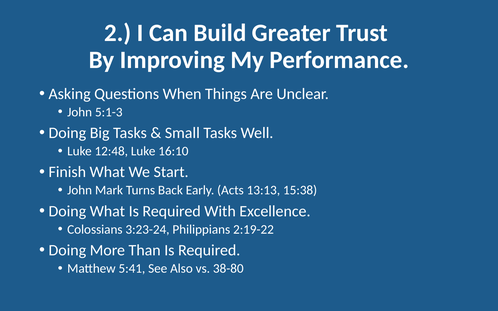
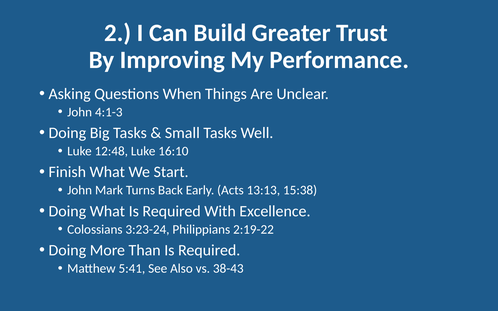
5:1-3: 5:1-3 -> 4:1-3 (109, 112)
38-80: 38-80 -> 38-43 (228, 269)
